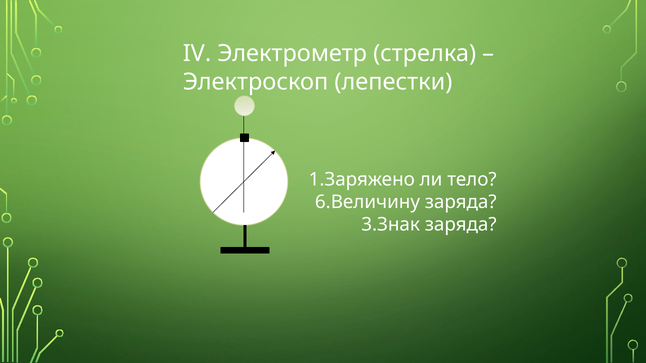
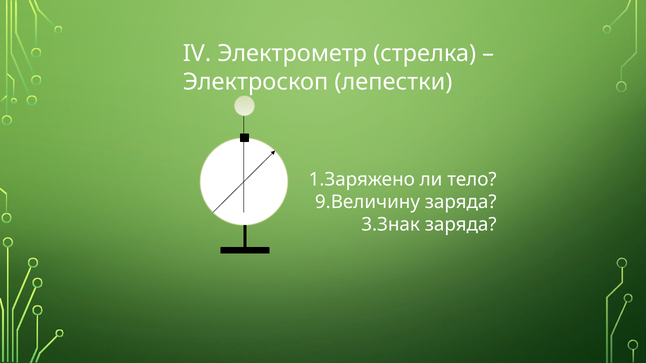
6.Величину: 6.Величину -> 9.Величину (367, 202)
